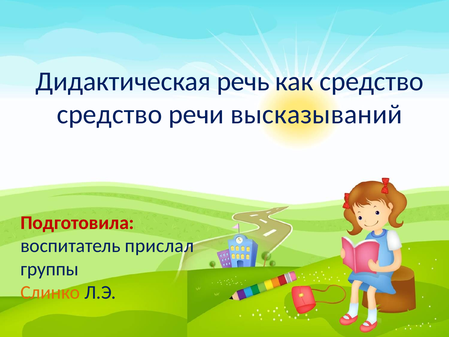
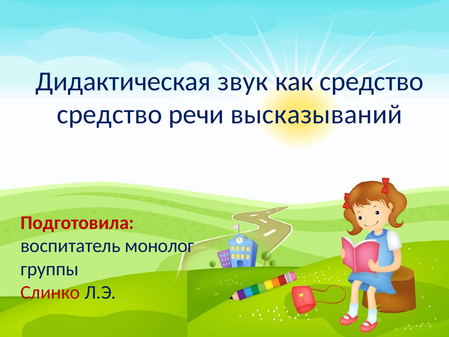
речь: речь -> звук (243, 81)
прислал: прислал -> монолог (160, 246)
Слинко colour: orange -> red (50, 292)
